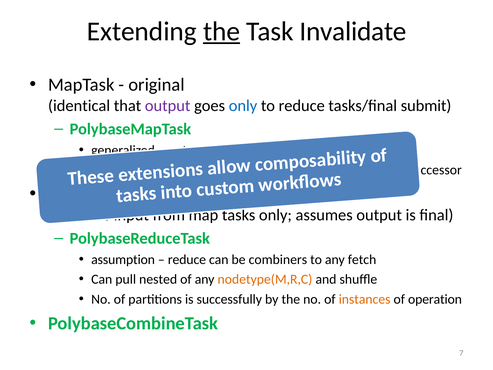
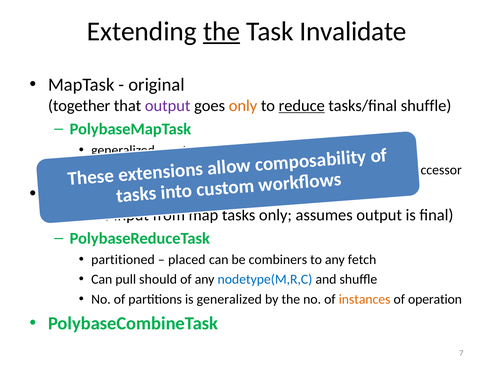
identical: identical -> together (79, 106)
only colour: blue -> orange (243, 106)
reduce underline: none -> present (302, 106)
tasks/final submit: submit -> shuffle (426, 106)
assumption: assumption -> partitioned (123, 260)
reduce: reduce -> placed (187, 260)
nested: nested -> should (158, 279)
nodetype(M,R,C colour: orange -> blue (265, 279)
is successfully: successfully -> generalized (229, 299)
